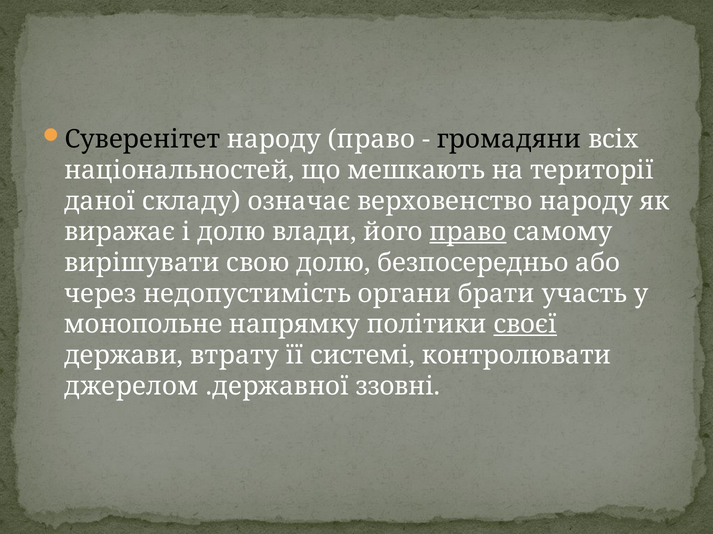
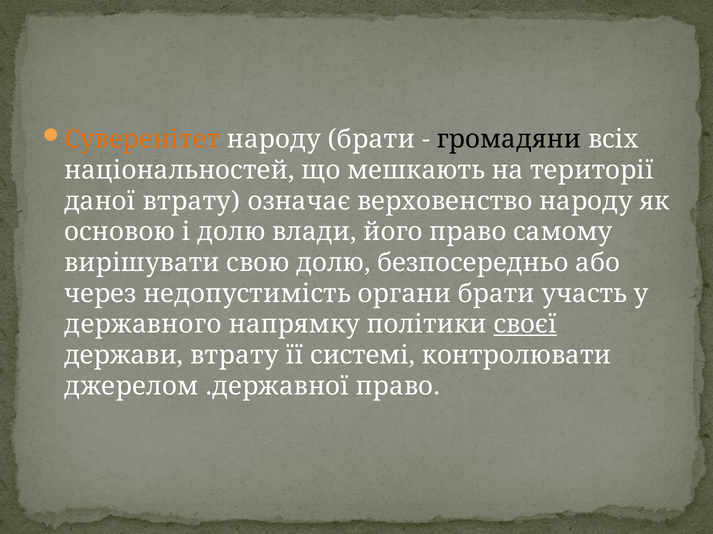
Суверенітет colour: black -> orange (142, 140)
народу право: право -> брати (371, 140)
даної складу: складу -> втрату (191, 201)
виражає: виражає -> основою (119, 232)
право underline: present -> none (468, 232)
монопольне: монопольне -> державного (143, 325)
.державної ззовні: ззовні -> право (398, 387)
